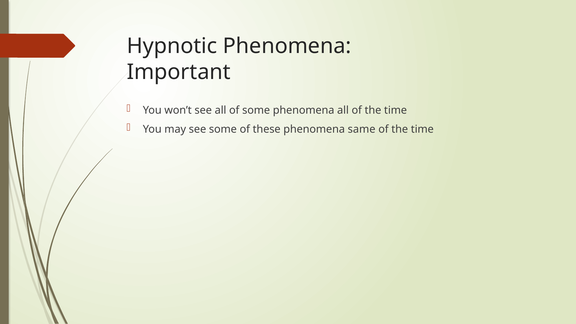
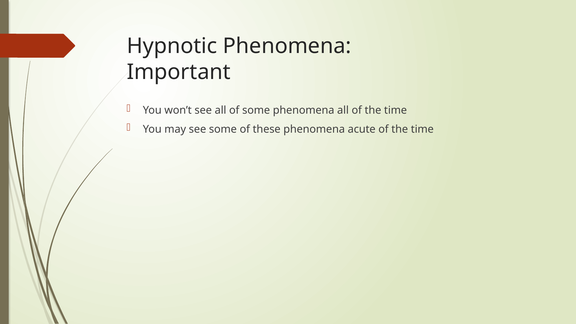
same: same -> acute (362, 129)
